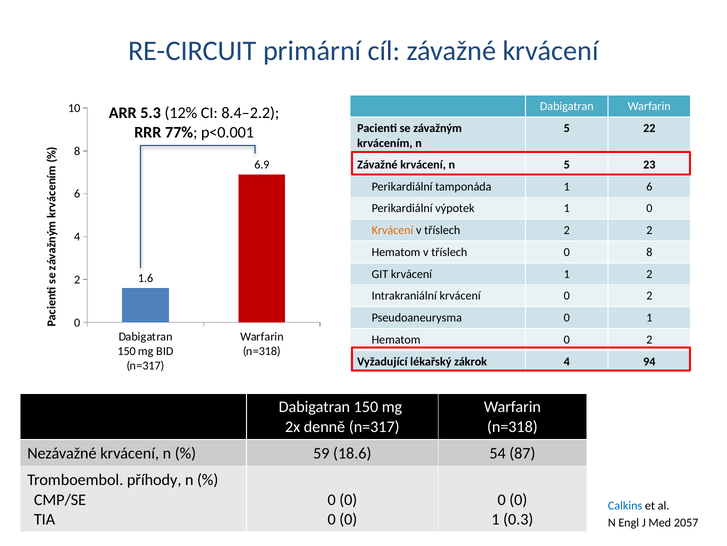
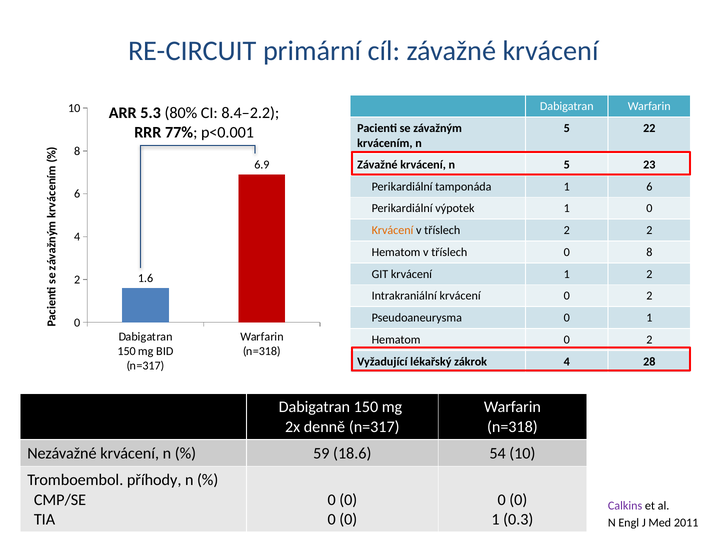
12%: 12% -> 80% (181, 113)
94: 94 -> 28 (649, 361)
54 87: 87 -> 10 (522, 453)
Calkins colour: blue -> purple (625, 505)
2057: 2057 -> 2011 (686, 522)
